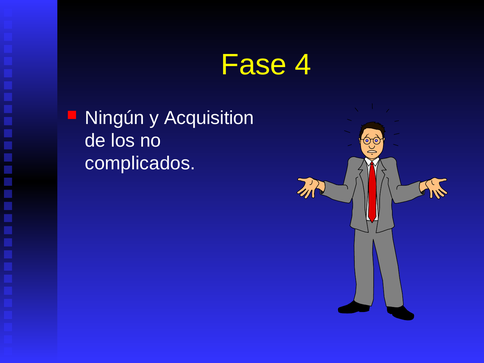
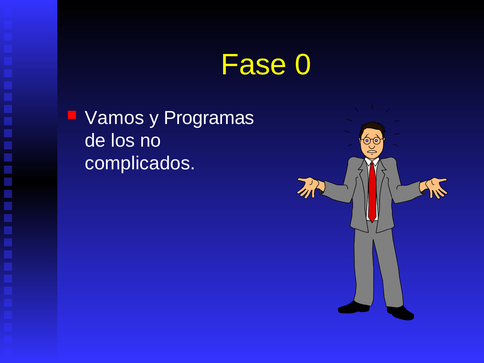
4: 4 -> 0 (303, 65)
Ningún: Ningún -> Vamos (115, 118)
Acquisition: Acquisition -> Programas (209, 118)
